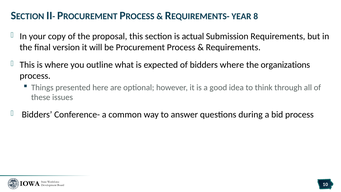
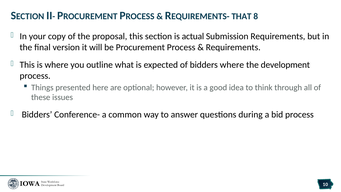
YEAR: YEAR -> THAT (242, 16)
organizations: organizations -> development (285, 65)
